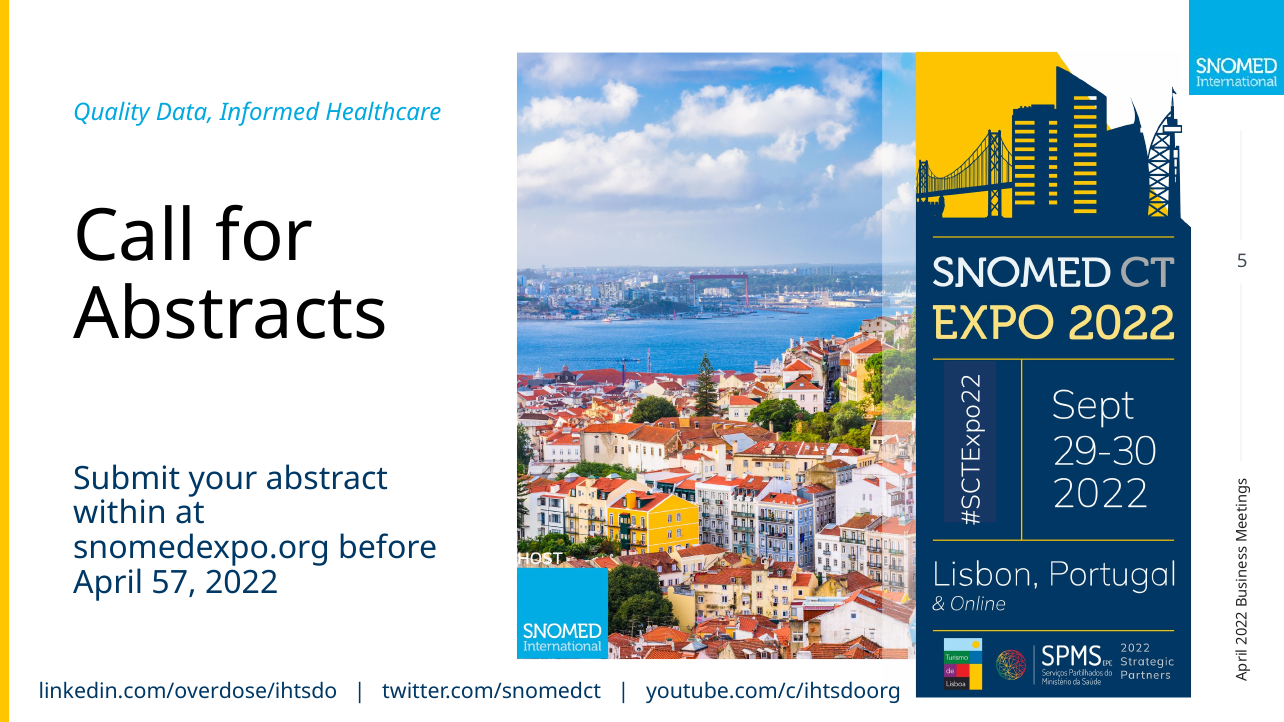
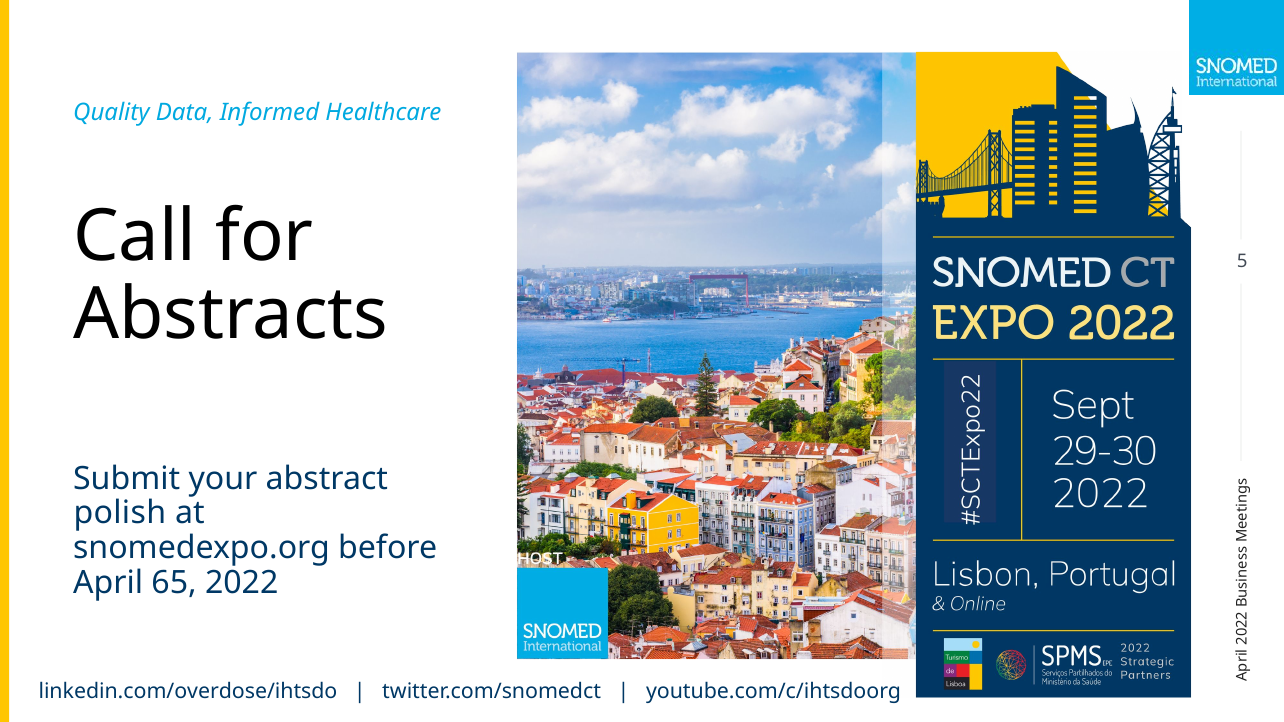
within: within -> polish (120, 513)
57: 57 -> 65 (174, 583)
